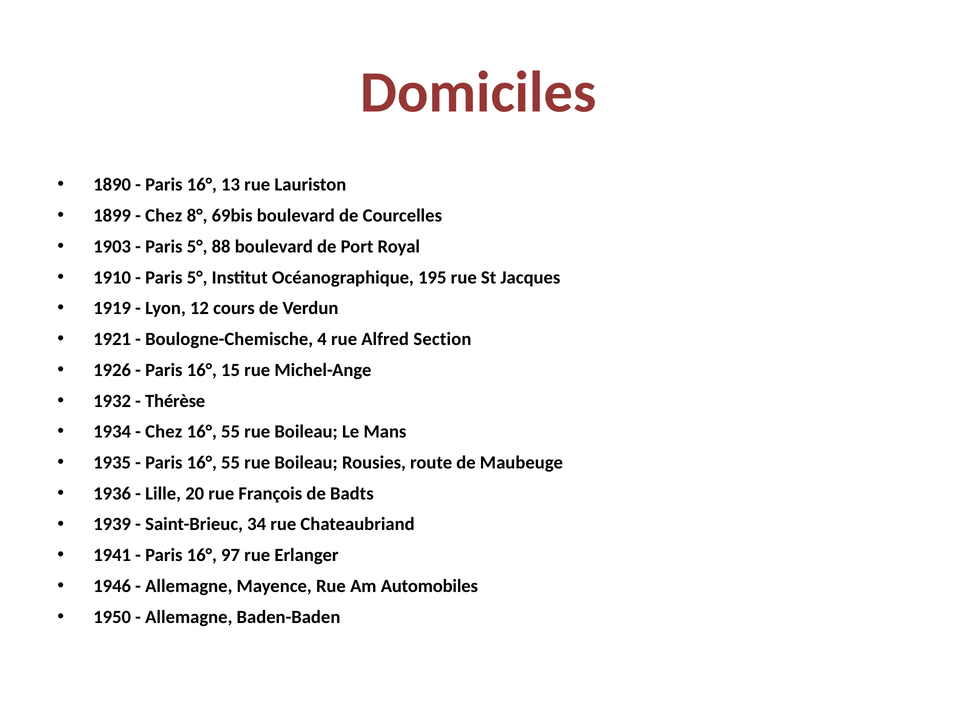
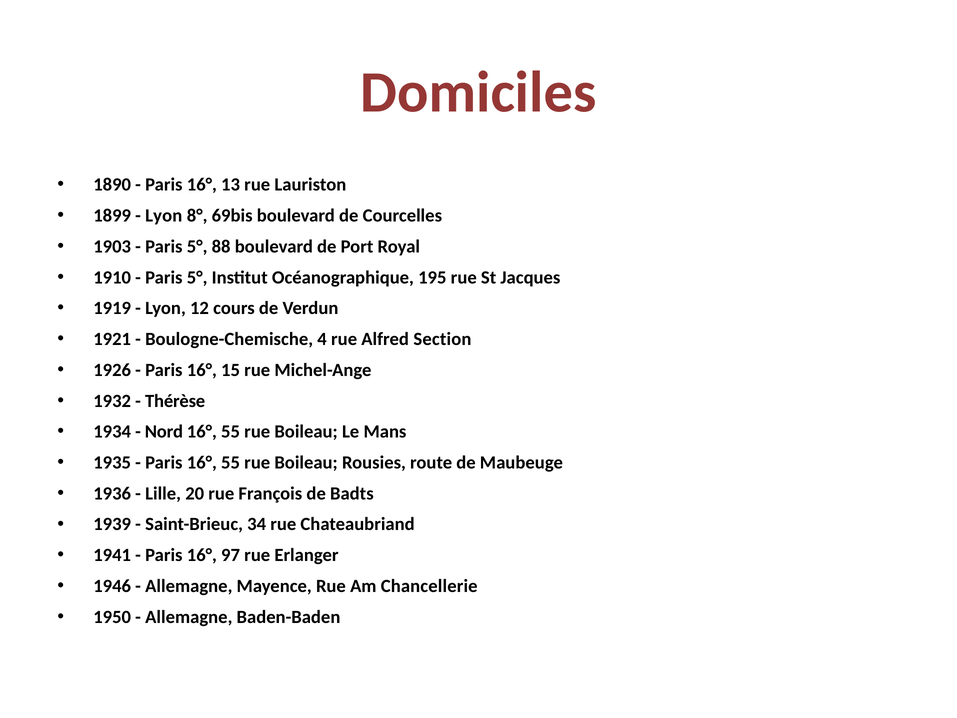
Chez: Chez -> Lyon (164, 216)
Chez: Chez -> Nord (164, 432)
Automobiles: Automobiles -> Chancellerie (429, 586)
